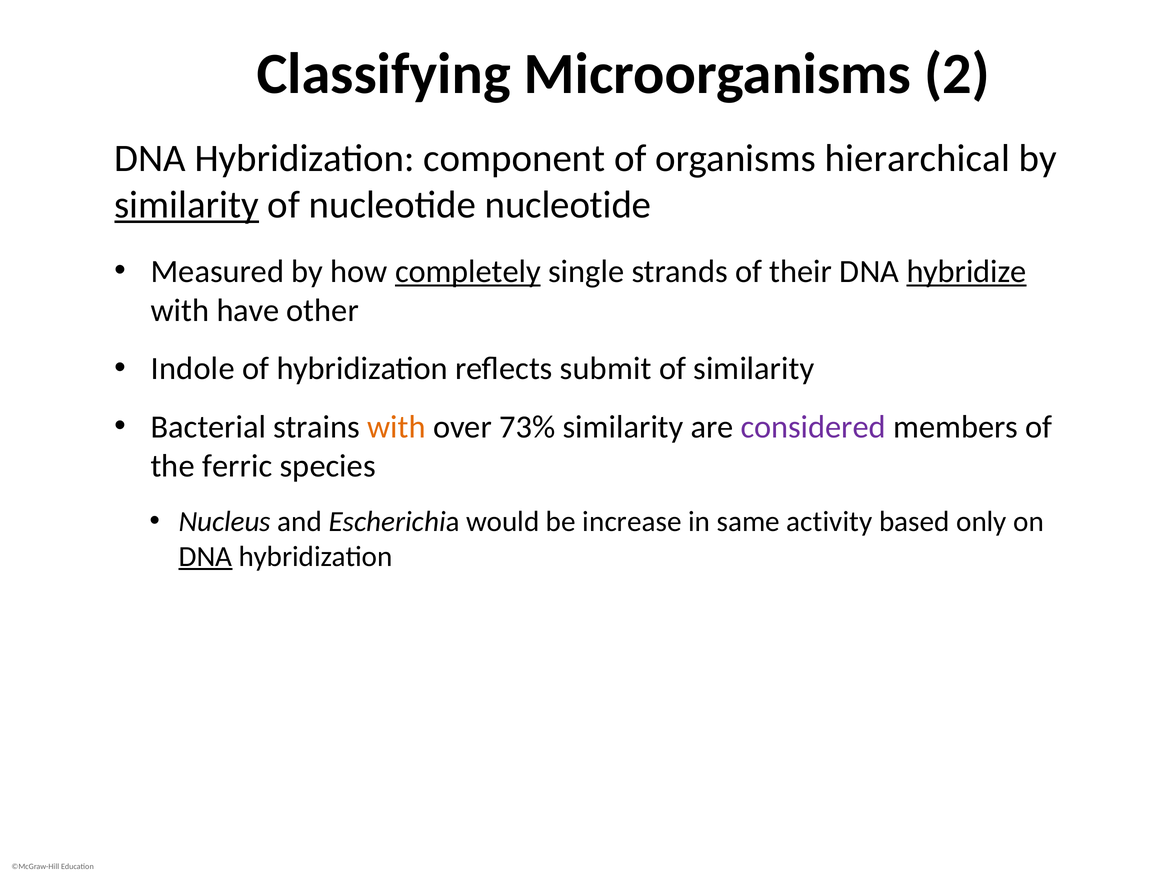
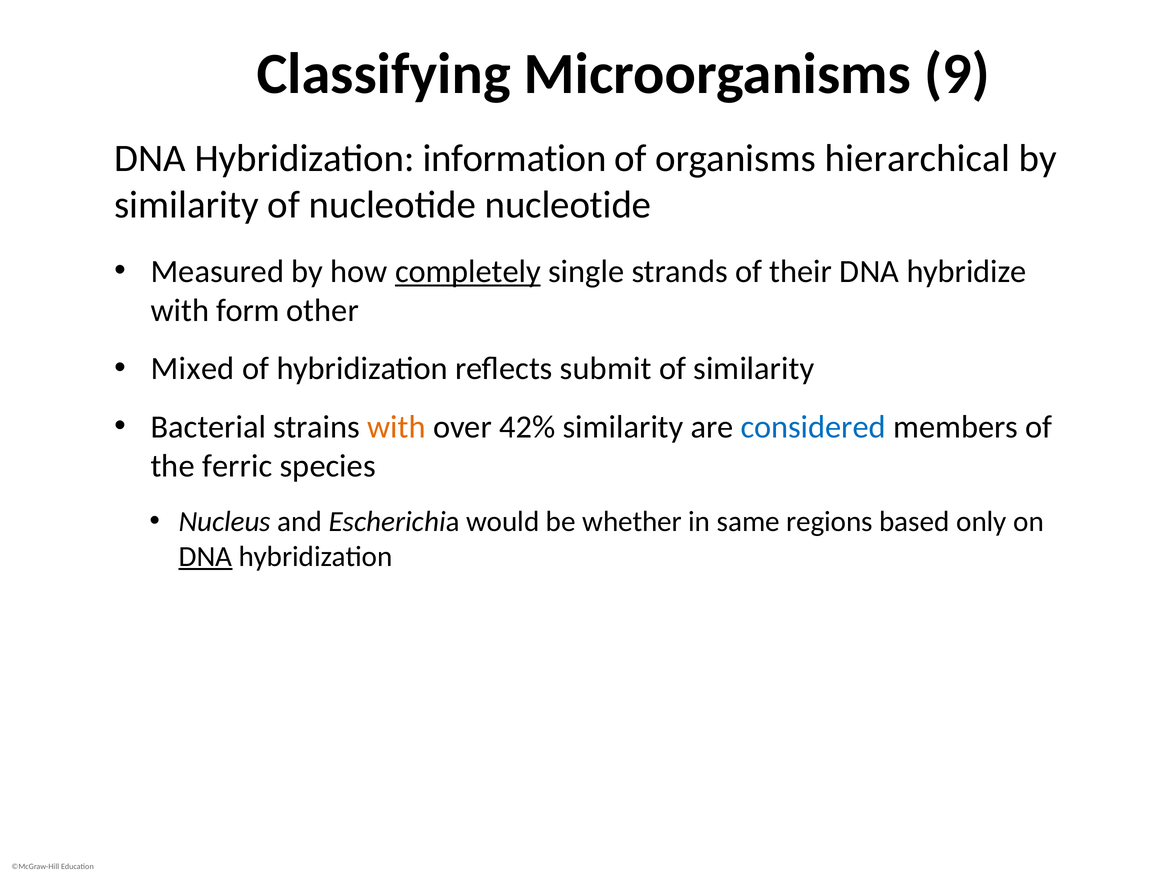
2: 2 -> 9 (957, 74)
component: component -> information (515, 158)
similarity underline: present -> none (187, 205)
hybridize underline: present -> none (966, 272)
have: have -> form (248, 310)
Indole: Indole -> Mixed (193, 369)
73%: 73% -> 42% (527, 427)
considered colour: purple -> blue (813, 427)
increase: increase -> whether (632, 522)
activity: activity -> regions (830, 522)
